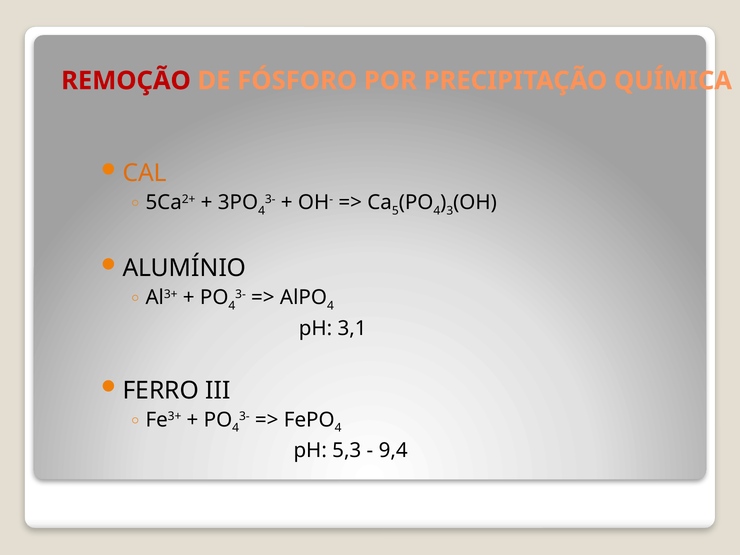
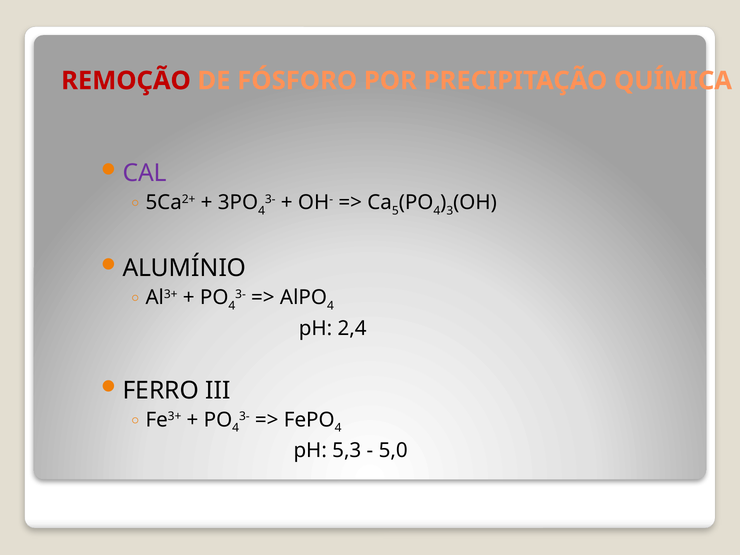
CAL colour: orange -> purple (145, 173)
3,1: 3,1 -> 2,4 (352, 328)
9,4: 9,4 -> 5,0 (393, 450)
